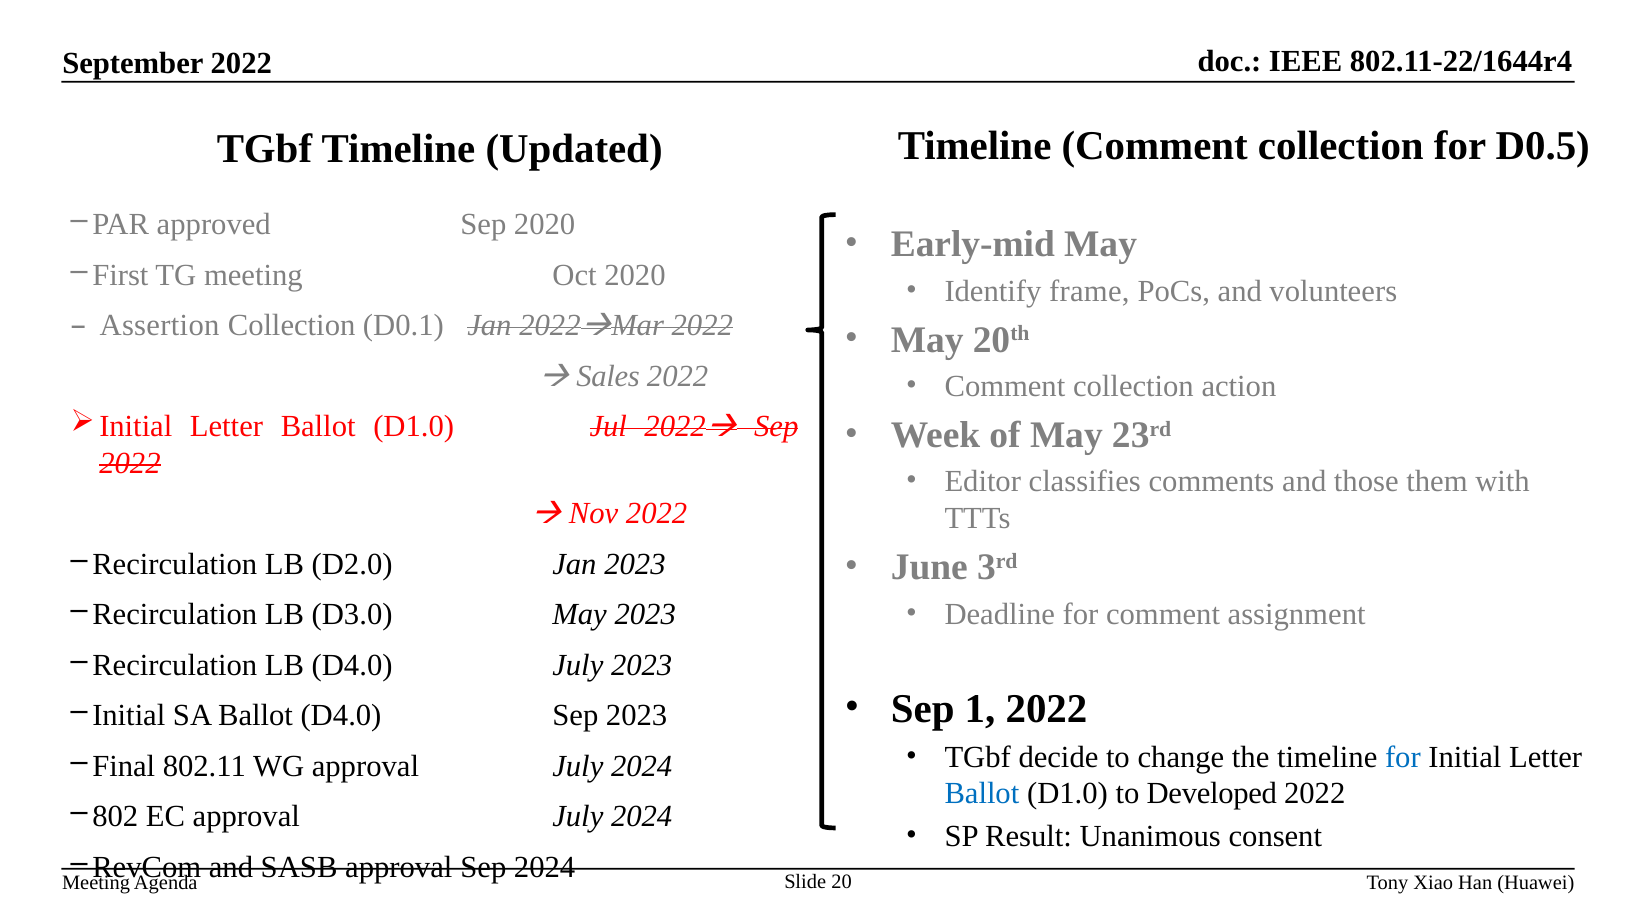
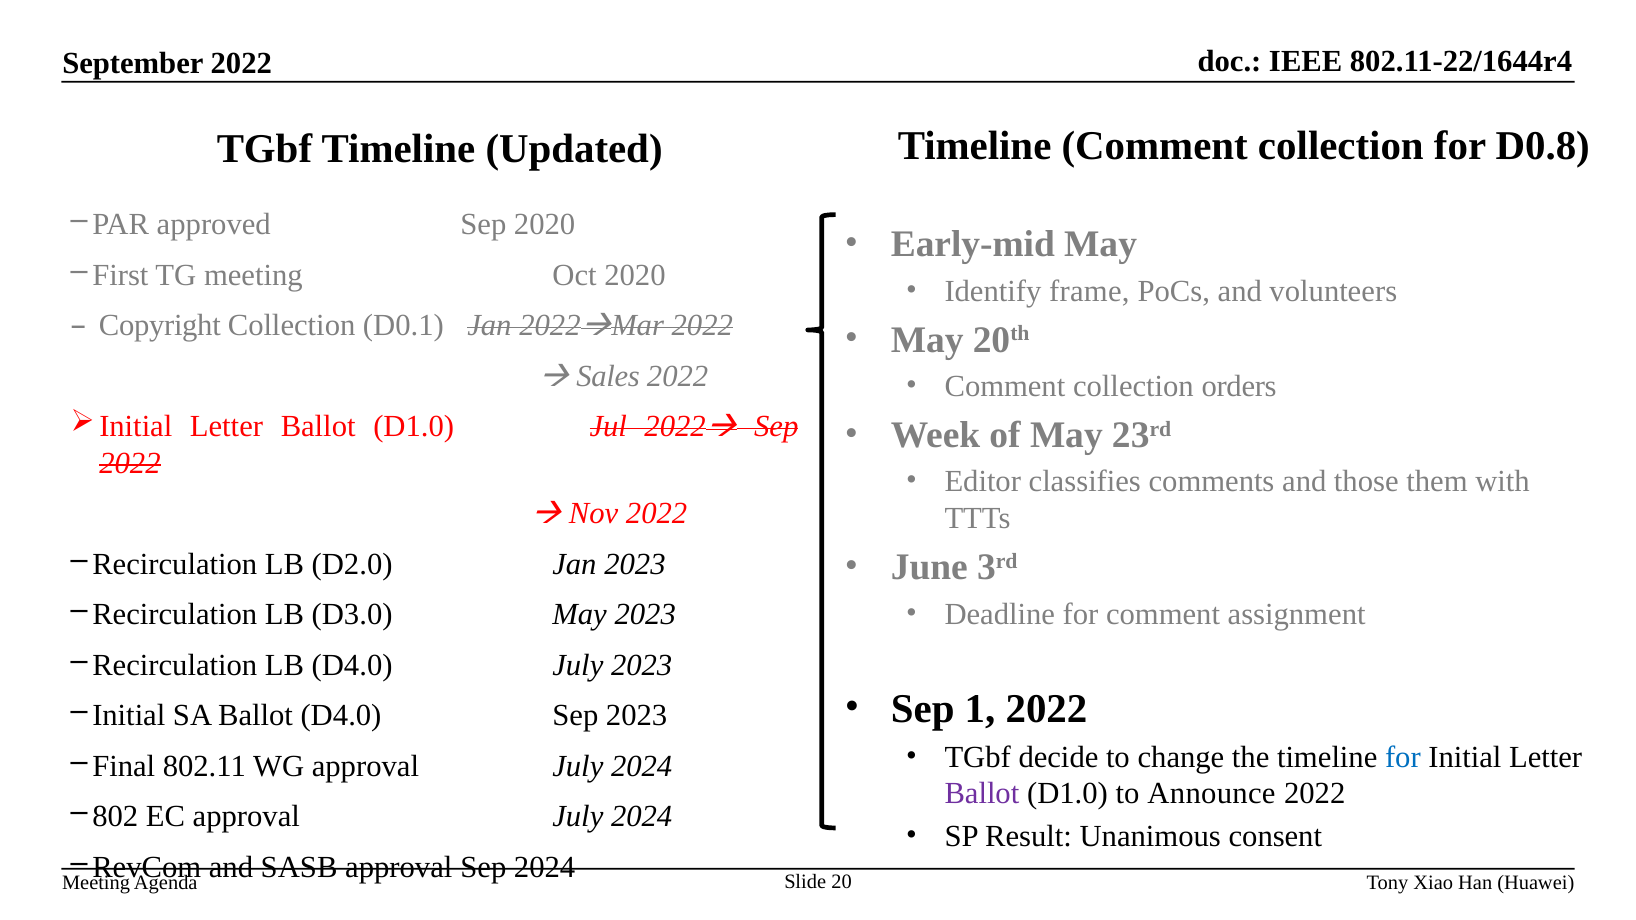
D0.5: D0.5 -> D0.8 (1543, 146)
Assertion: Assertion -> Copyright (160, 326)
action: action -> orders (1239, 386)
Ballot colour: blue -> purple (982, 794)
Developed: Developed -> Announce (1211, 794)
